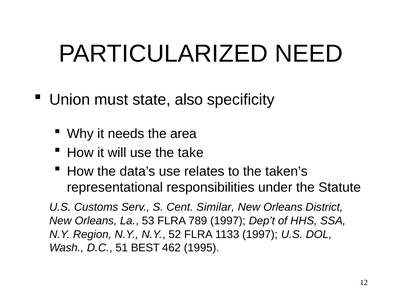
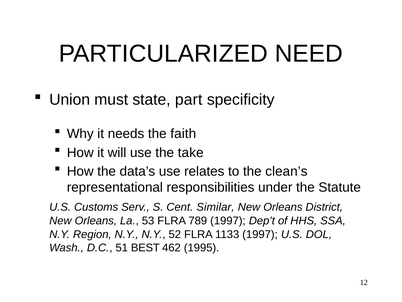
also: also -> part (189, 100)
area: area -> faith (183, 134)
taken’s: taken’s -> clean’s (286, 171)
